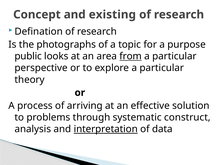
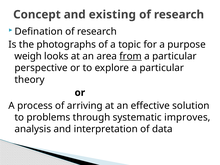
public: public -> weigh (28, 56)
construct: construct -> improves (187, 117)
interpretation underline: present -> none (106, 129)
